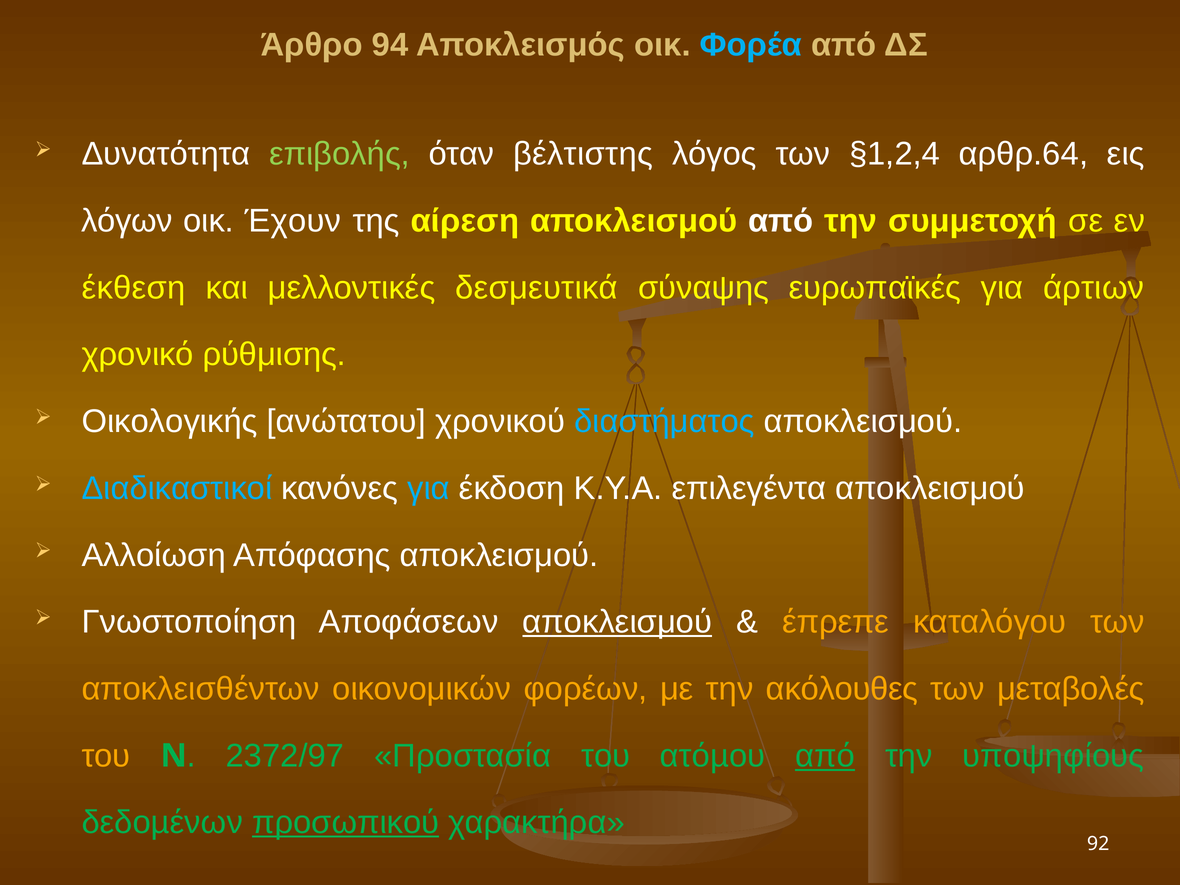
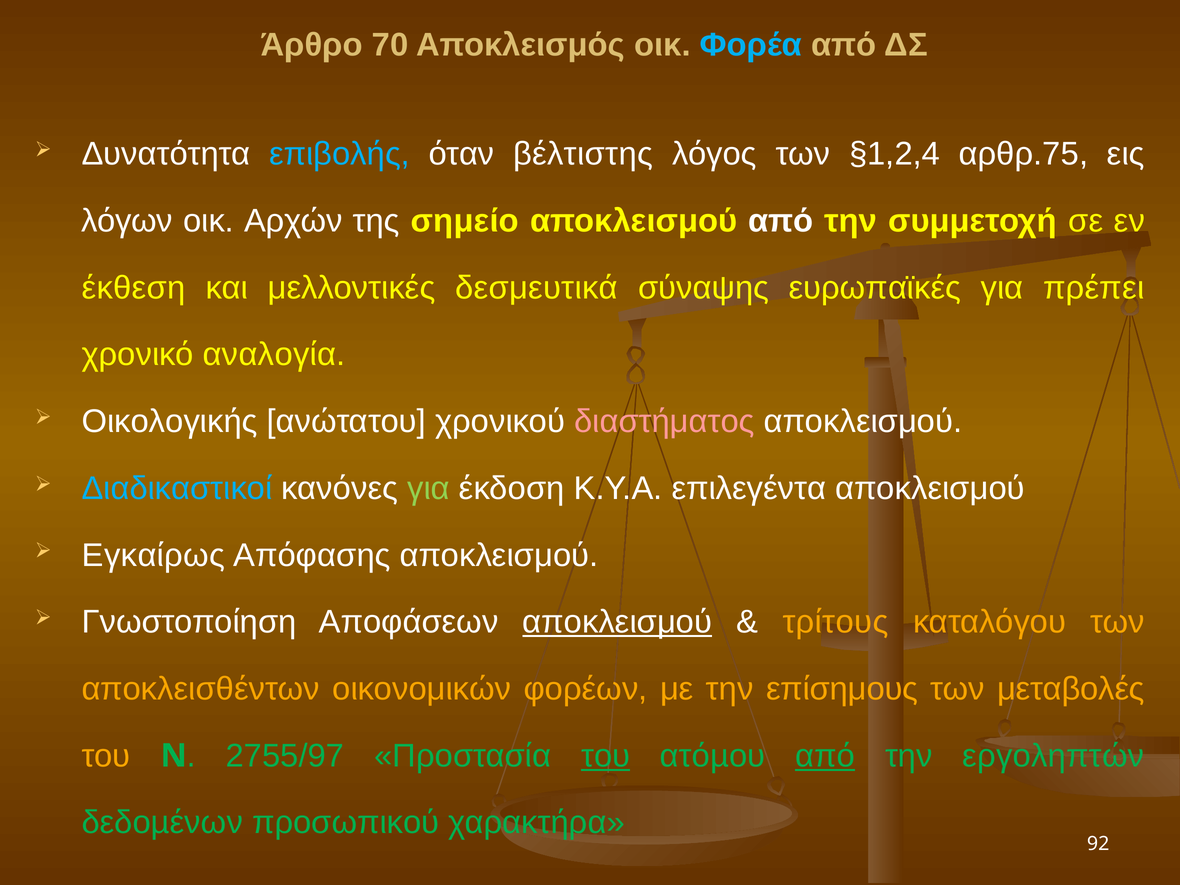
94: 94 -> 70 (390, 45)
επιβολής colour: light green -> light blue (339, 154)
αρθρ.64: αρθρ.64 -> αρθρ.75 (1023, 154)
Έχουν: Έχουν -> Αρχών (293, 221)
αίρεση: αίρεση -> σημείο (465, 221)
άρτιων: άρτιων -> πρέπει (1094, 288)
ρύθμισης: ρύθμισης -> αναλογία (274, 355)
διαστήματος colour: light blue -> pink (664, 422)
για colour: light blue -> light green (428, 488)
Αλλοίωση: Αλλοίωση -> Εγκαίρως (154, 555)
έπρεπε: έπρεπε -> τρίτους (835, 622)
ακόλουθες: ακόλουθες -> επίσημους (842, 689)
2372/97: 2372/97 -> 2755/97 (285, 756)
του underline: none -> present (606, 756)
υποψηφίους: υποψηφίους -> εργοληπτών (1053, 756)
προσωπικού underline: present -> none (346, 823)
